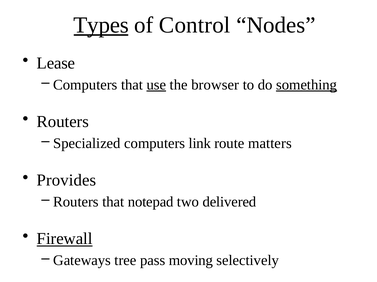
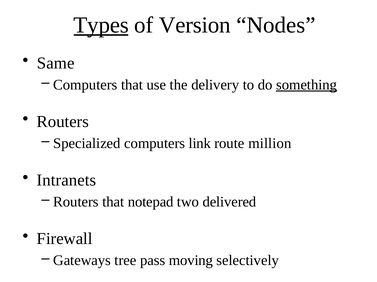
Control: Control -> Version (195, 25)
Lease: Lease -> Same (56, 63)
use underline: present -> none (156, 85)
browser: browser -> delivery (215, 85)
matters: matters -> million (270, 144)
Provides: Provides -> Intranets (66, 181)
Firewall underline: present -> none (65, 239)
